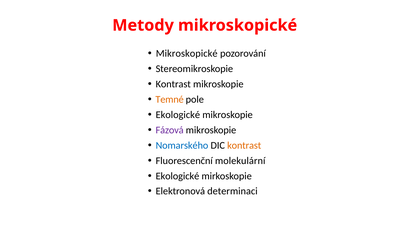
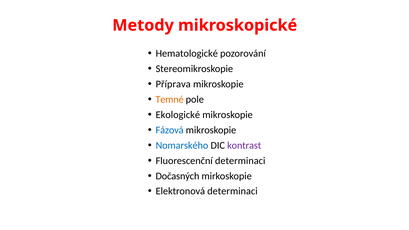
Mikroskopické: Mikroskopické -> Hematologické (187, 54)
Kontrast: Kontrast -> Příprava (173, 84)
Fázová colour: purple -> blue (170, 130)
kontrast colour: orange -> purple (244, 145)
Fluorescenční molekulární: molekulární -> determinaci (240, 161)
Ekologické: Ekologické -> Dočasných (177, 176)
